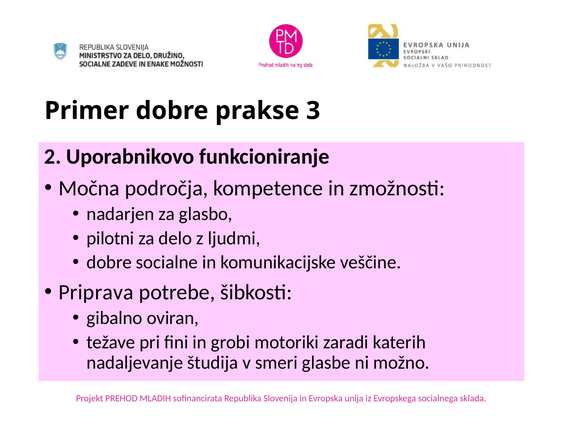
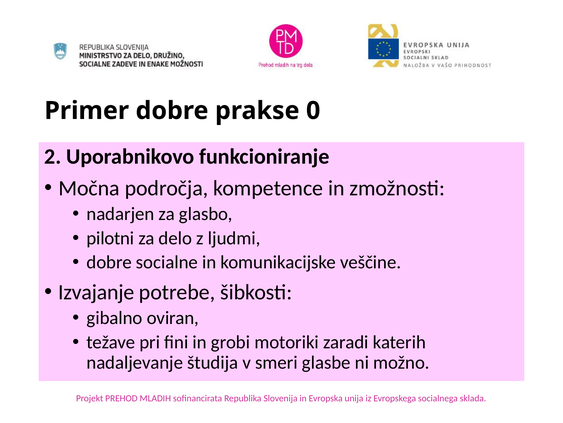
3: 3 -> 0 (313, 111)
Priprava: Priprava -> Izvajanje (96, 292)
